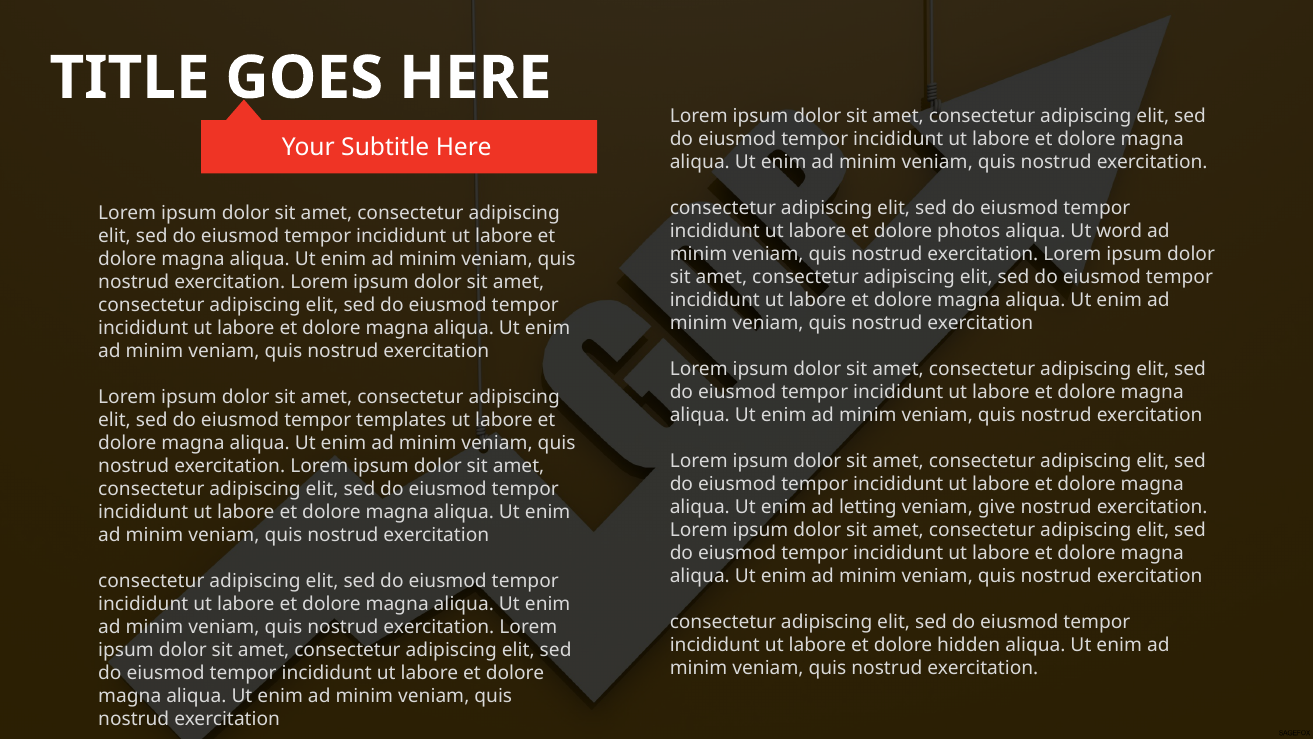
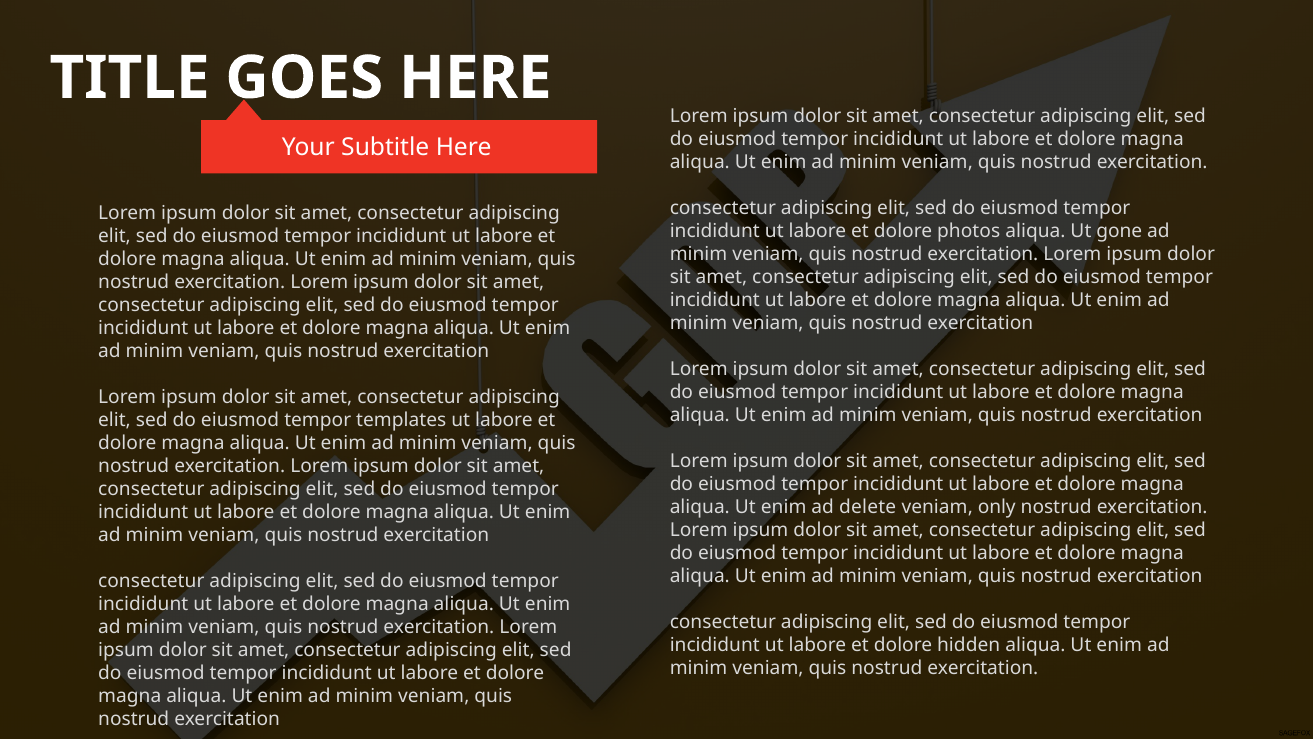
word: word -> gone (1119, 231)
letting: letting -> delete (868, 507)
give: give -> only (997, 507)
